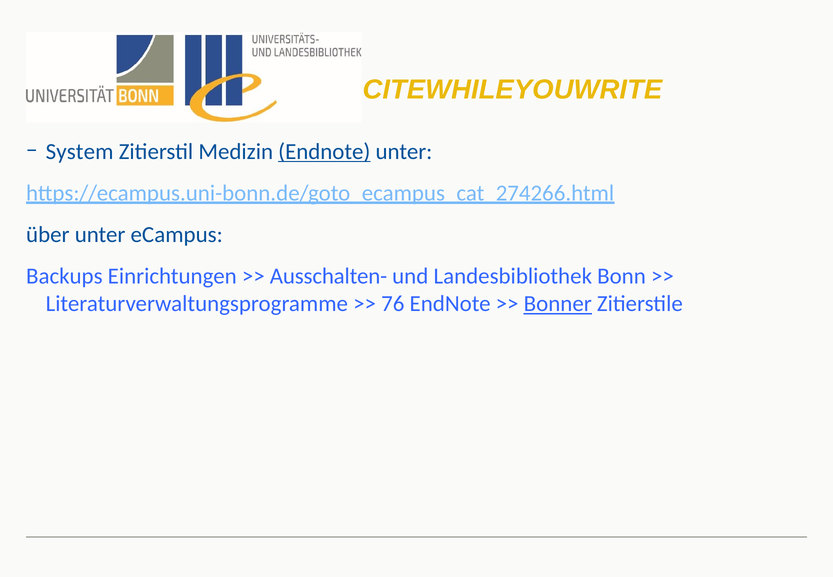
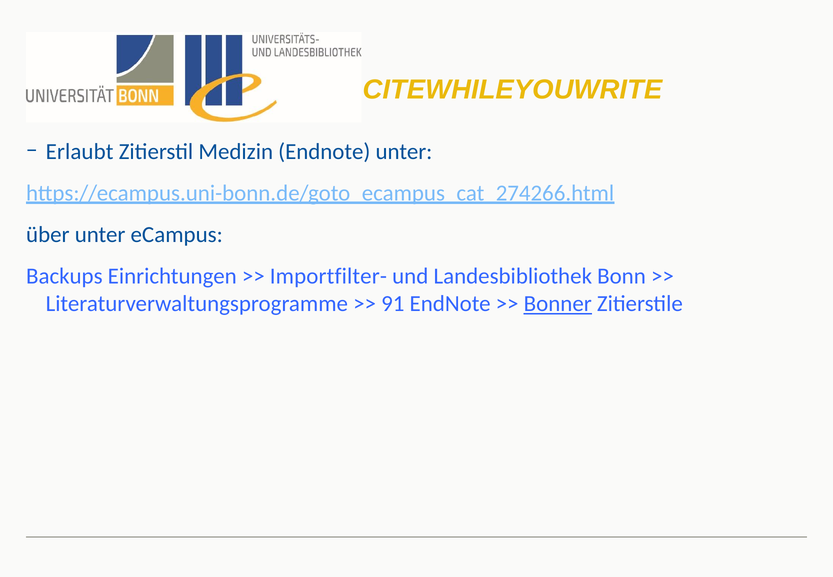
System: System -> Erlaubt (80, 152)
Endnote underline: present -> none (324, 152)
Ausschalten-: Ausschalten- -> Importfilter- (328, 276)
76: 76 -> 91 (393, 304)
